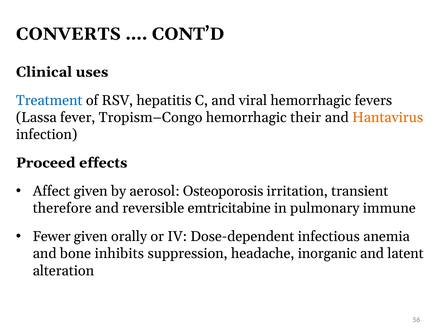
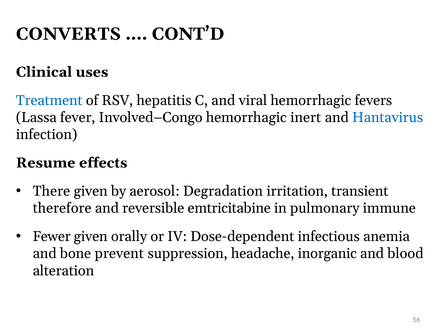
Tropism–Congo: Tropism–Congo -> Involved–Congo (151, 117)
their: their -> inert (306, 117)
Hantavirus colour: orange -> blue (388, 117)
Proceed: Proceed -> Resume (46, 163)
Affect: Affect -> There (51, 191)
Osteoporosis: Osteoporosis -> Degradation (223, 191)
inhibits: inhibits -> prevent (119, 254)
latent: latent -> blood (405, 254)
